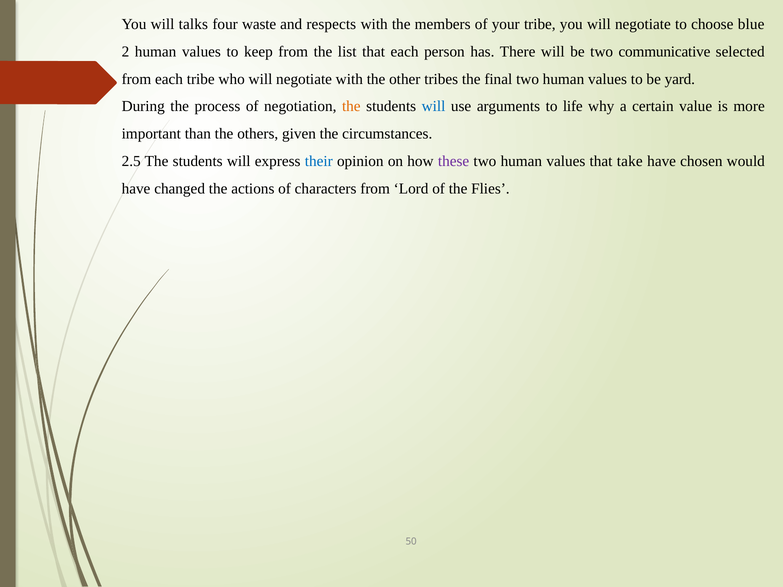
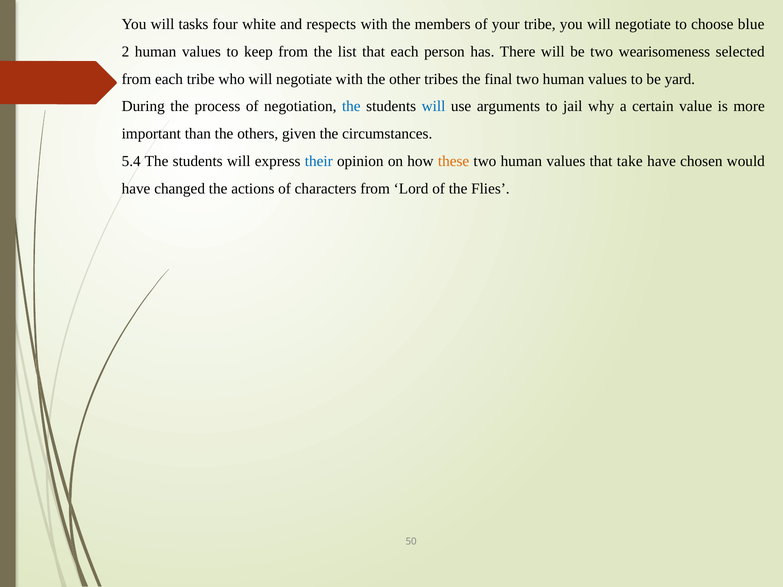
talks: talks -> tasks (193, 24)
waste: waste -> white (259, 24)
communicative: communicative -> wearisomeness (664, 52)
the colour: orange -> blue (351, 106)
life: life -> jail (573, 106)
2.5: 2.5 -> 5.4 (131, 161)
these colour: purple -> orange (454, 161)
